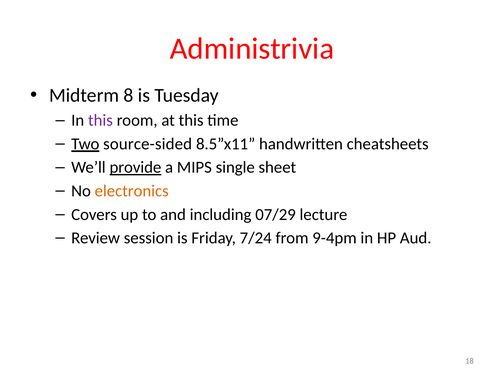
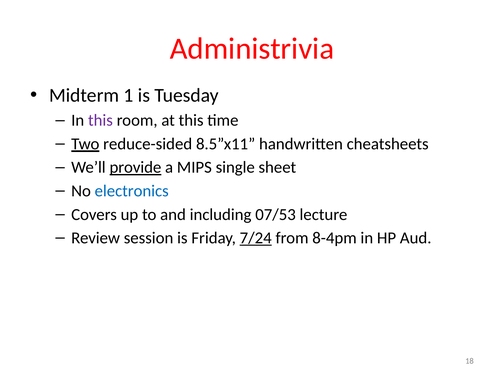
8: 8 -> 1 (129, 95)
source-sided: source-sided -> reduce-sided (148, 144)
electronics colour: orange -> blue (132, 191)
07/29: 07/29 -> 07/53 (276, 214)
7/24 underline: none -> present (256, 238)
9-4pm: 9-4pm -> 8-4pm (334, 238)
